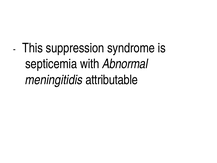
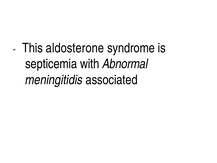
suppression: suppression -> aldosterone (75, 48)
attributable: attributable -> associated (112, 80)
